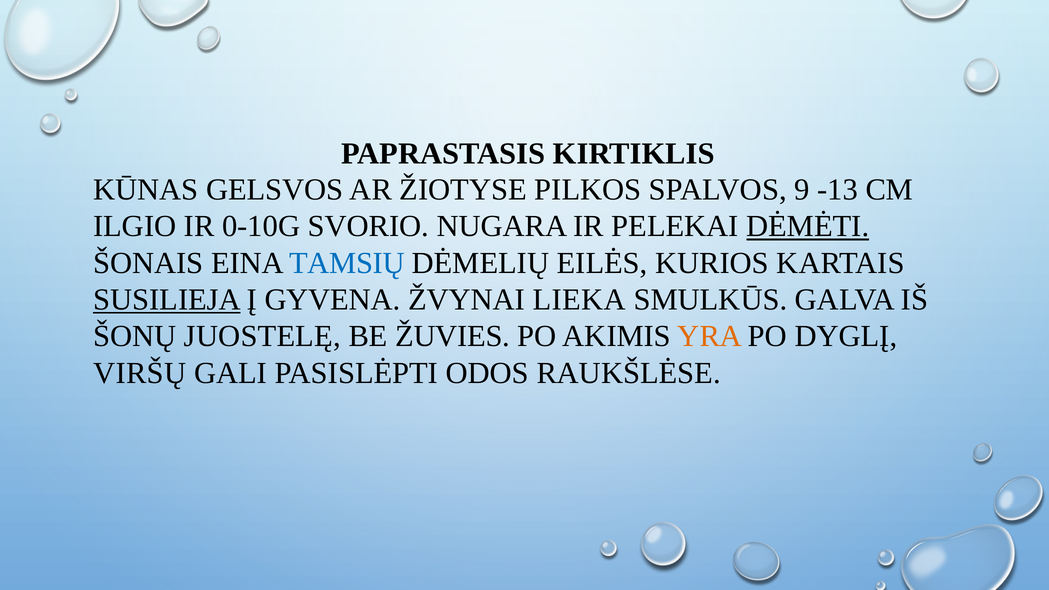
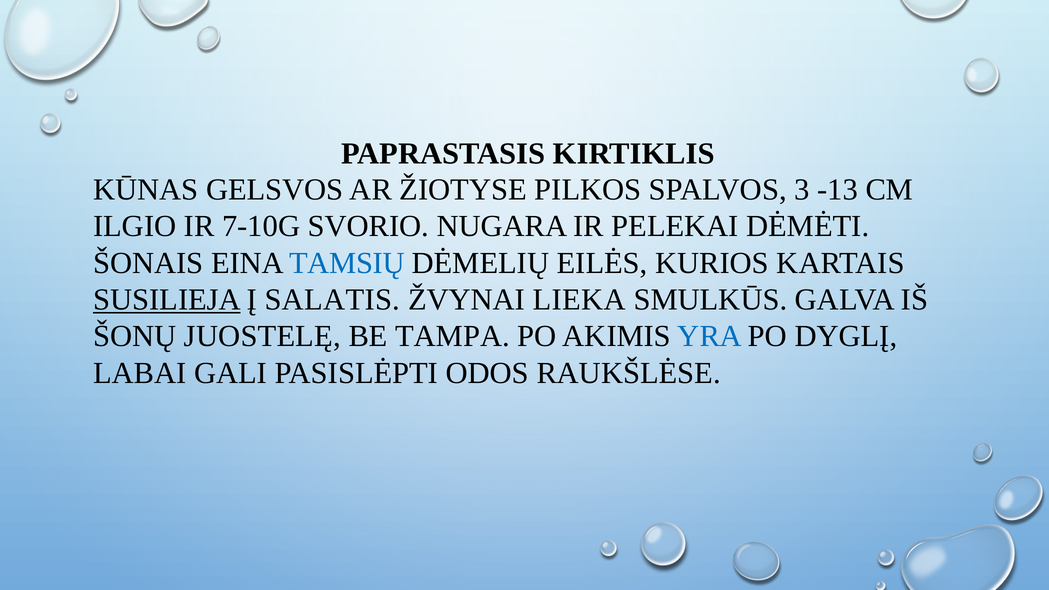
9: 9 -> 3 (802, 189)
0-10G: 0-10G -> 7-10G (261, 226)
DĖMĖTI underline: present -> none (808, 226)
GYVENA: GYVENA -> SALATIS (332, 300)
ŽUVIES: ŽUVIES -> TAMPA (453, 336)
YRA colour: orange -> blue (710, 336)
VIRŠŲ: VIRŠŲ -> LABAI (140, 373)
